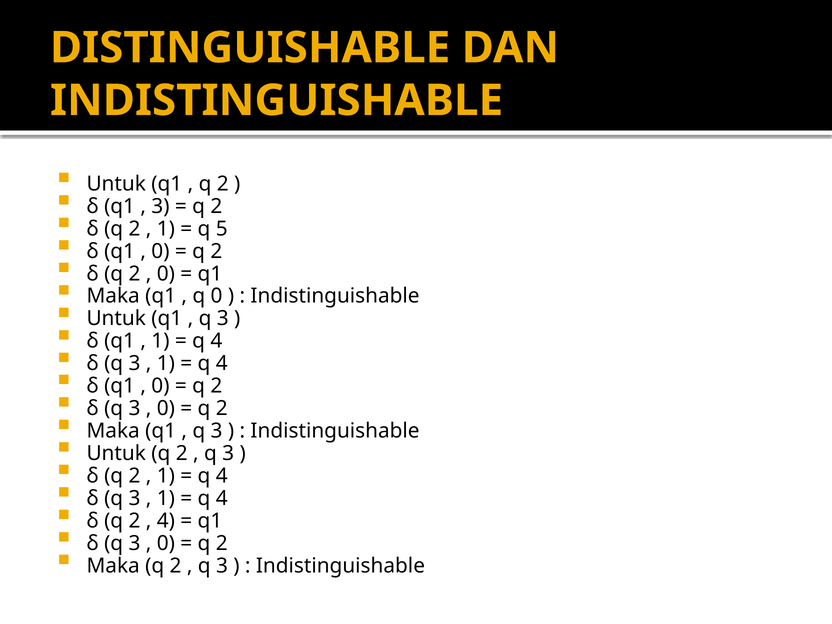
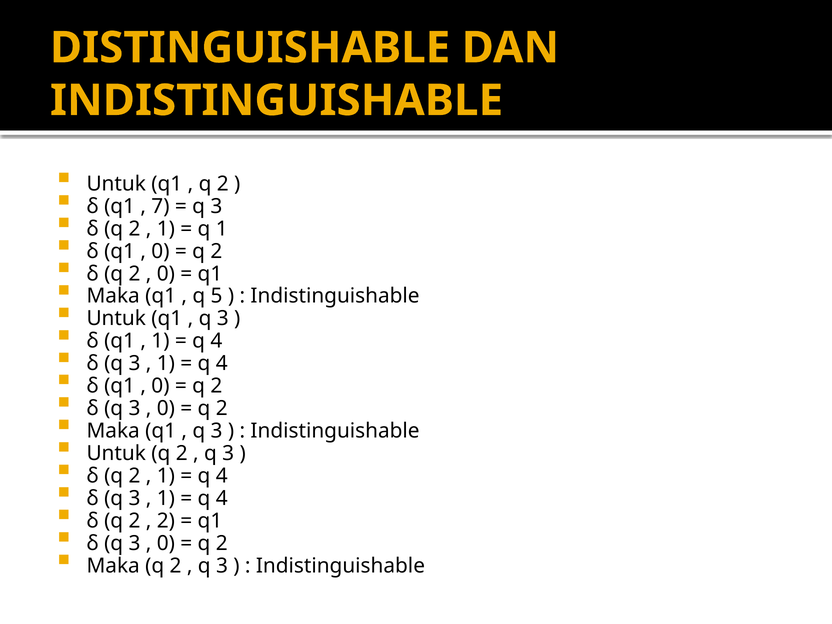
3: 3 -> 7 (160, 206)
2: 2 -> 3 (216, 206)
q 5: 5 -> 1 (222, 229)
q 0: 0 -> 5 (217, 296)
4: 4 -> 2 (166, 521)
